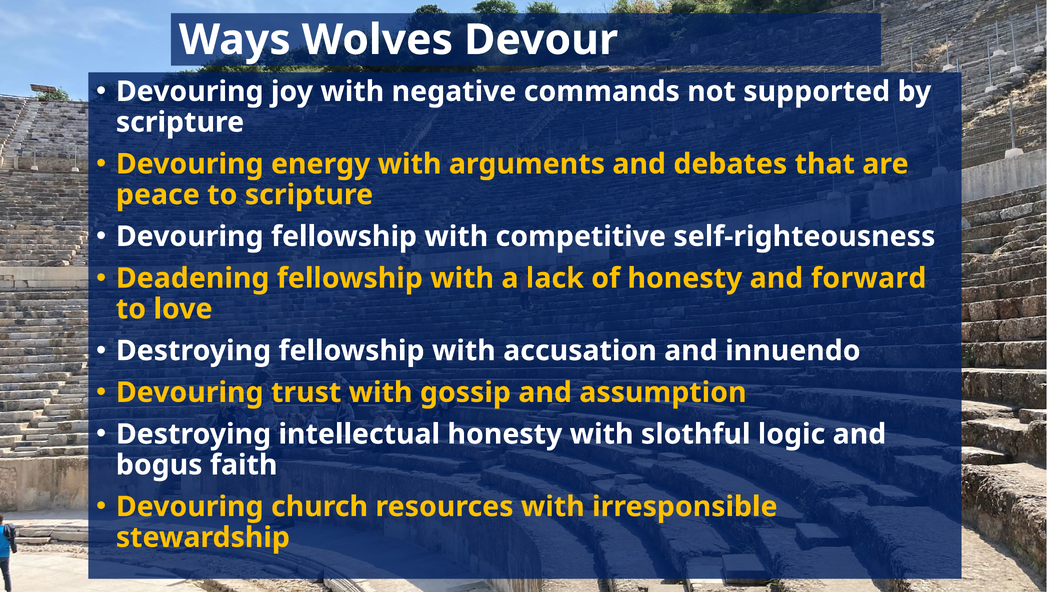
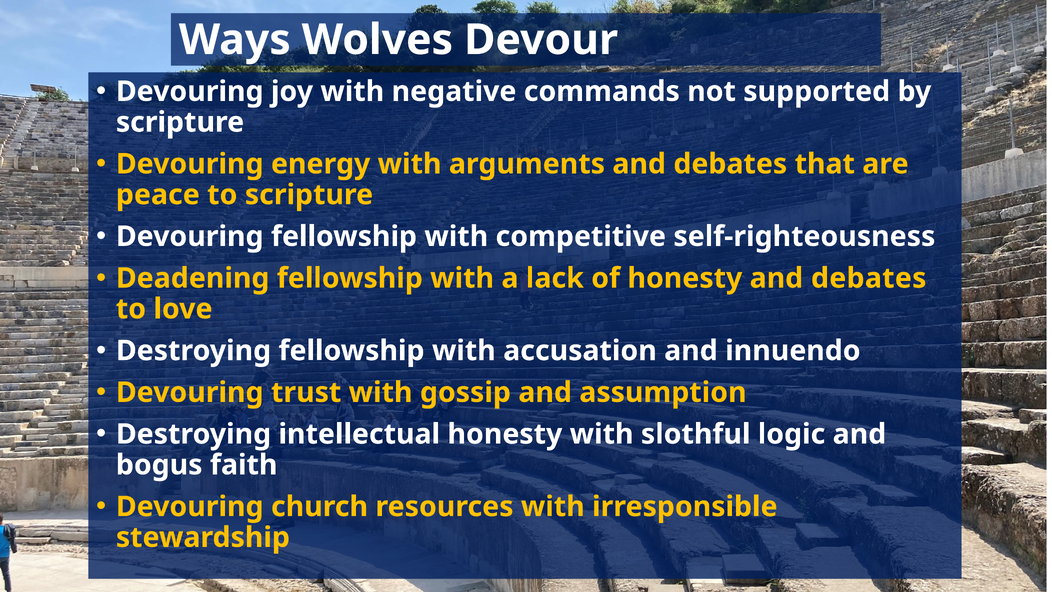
honesty and forward: forward -> debates (869, 278)
